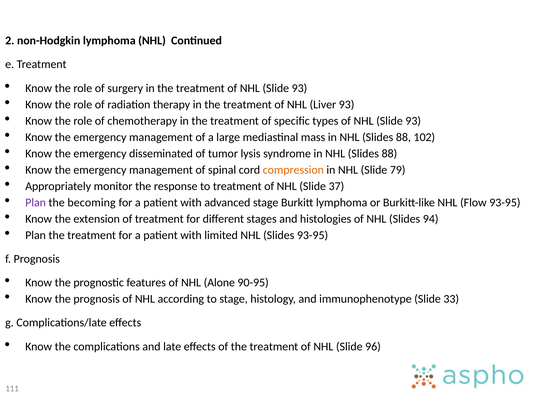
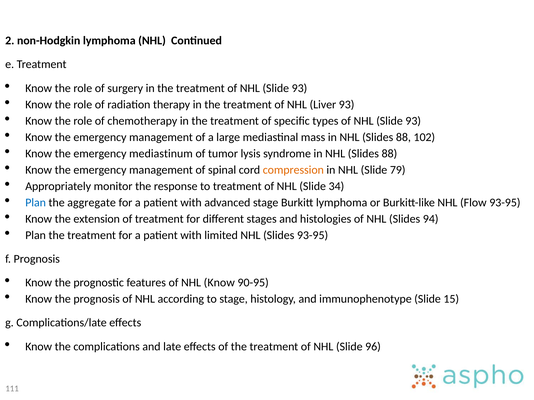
disseminated: disseminated -> mediastinum (161, 154)
37: 37 -> 34 (336, 186)
Plan colour: purple -> blue (36, 203)
becoming: becoming -> aggregate (92, 203)
NHL Alone: Alone -> Know (219, 283)
33: 33 -> 15 (451, 299)
